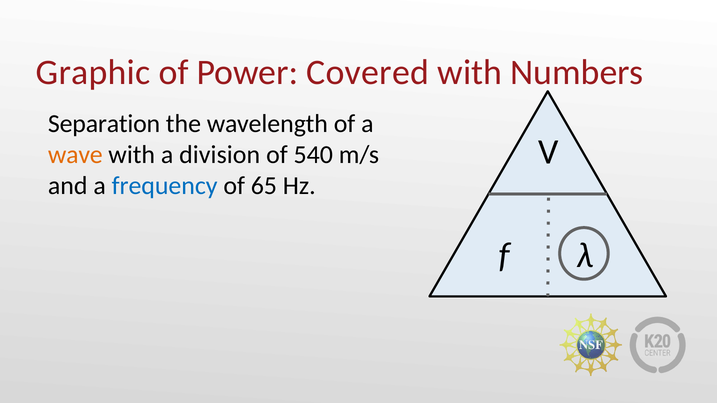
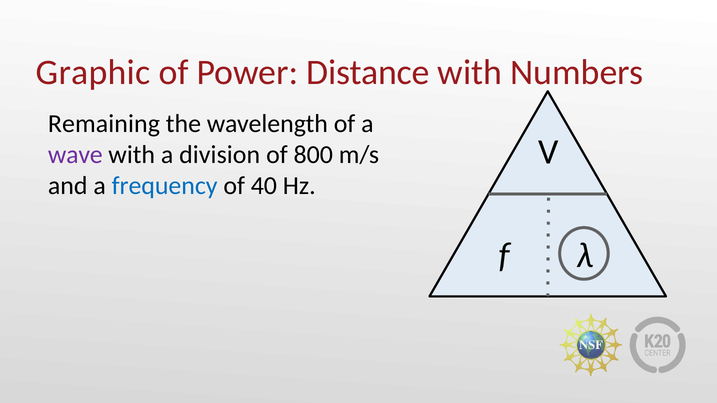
Covered: Covered -> Distance (368, 72)
Separation: Separation -> Remaining (104, 124)
wave colour: orange -> purple (75, 155)
540: 540 -> 800 (313, 155)
65: 65 -> 40 (264, 186)
